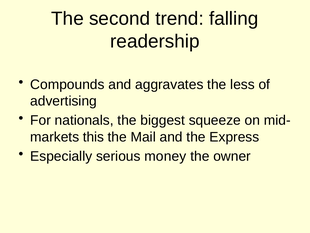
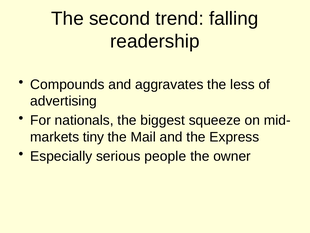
this: this -> tiny (93, 137)
money: money -> people (165, 156)
